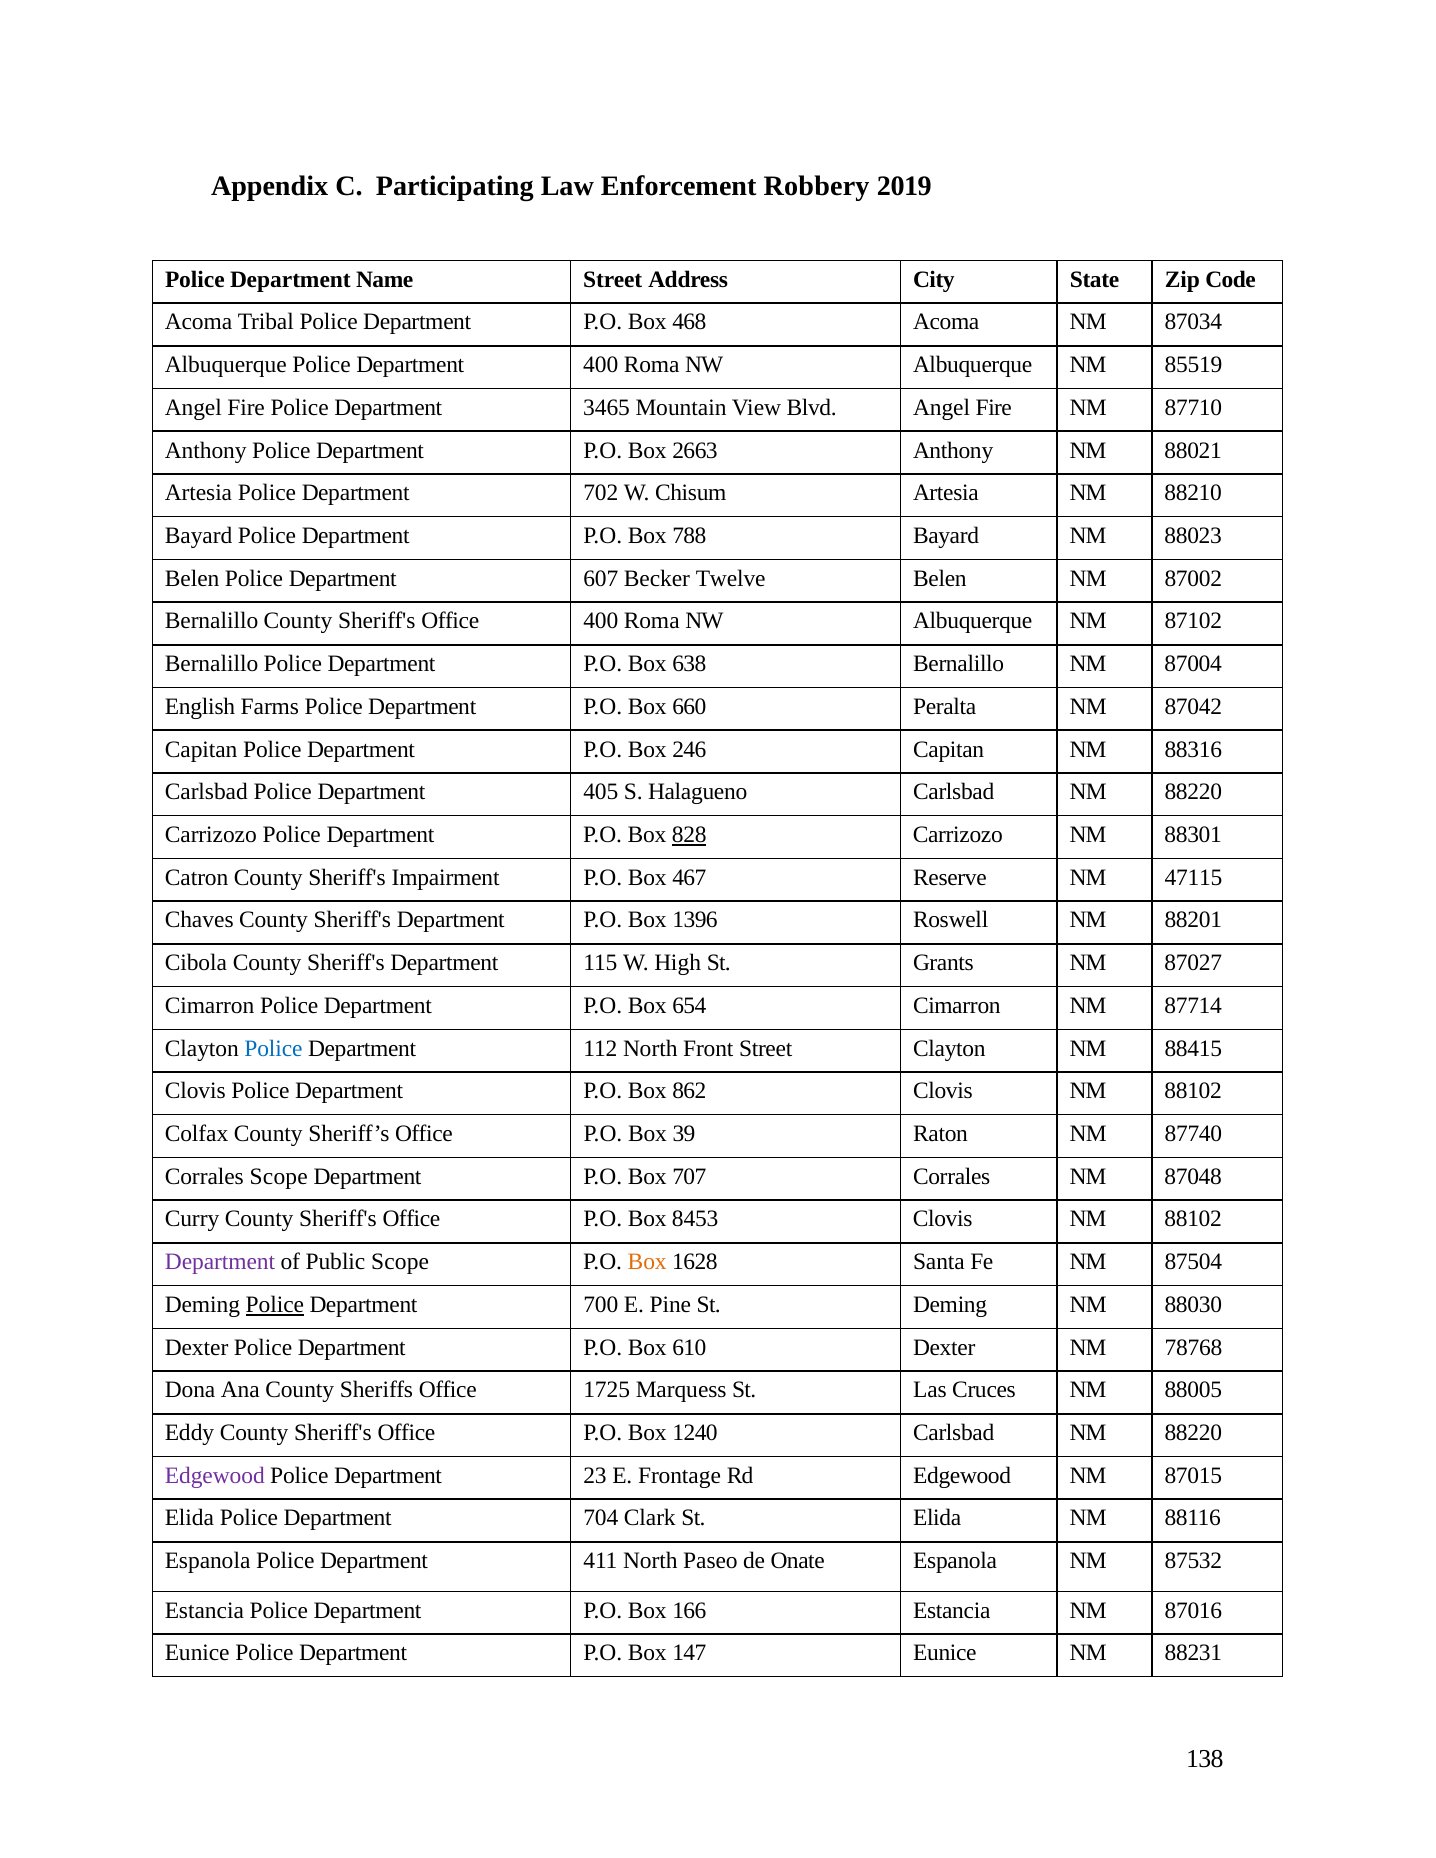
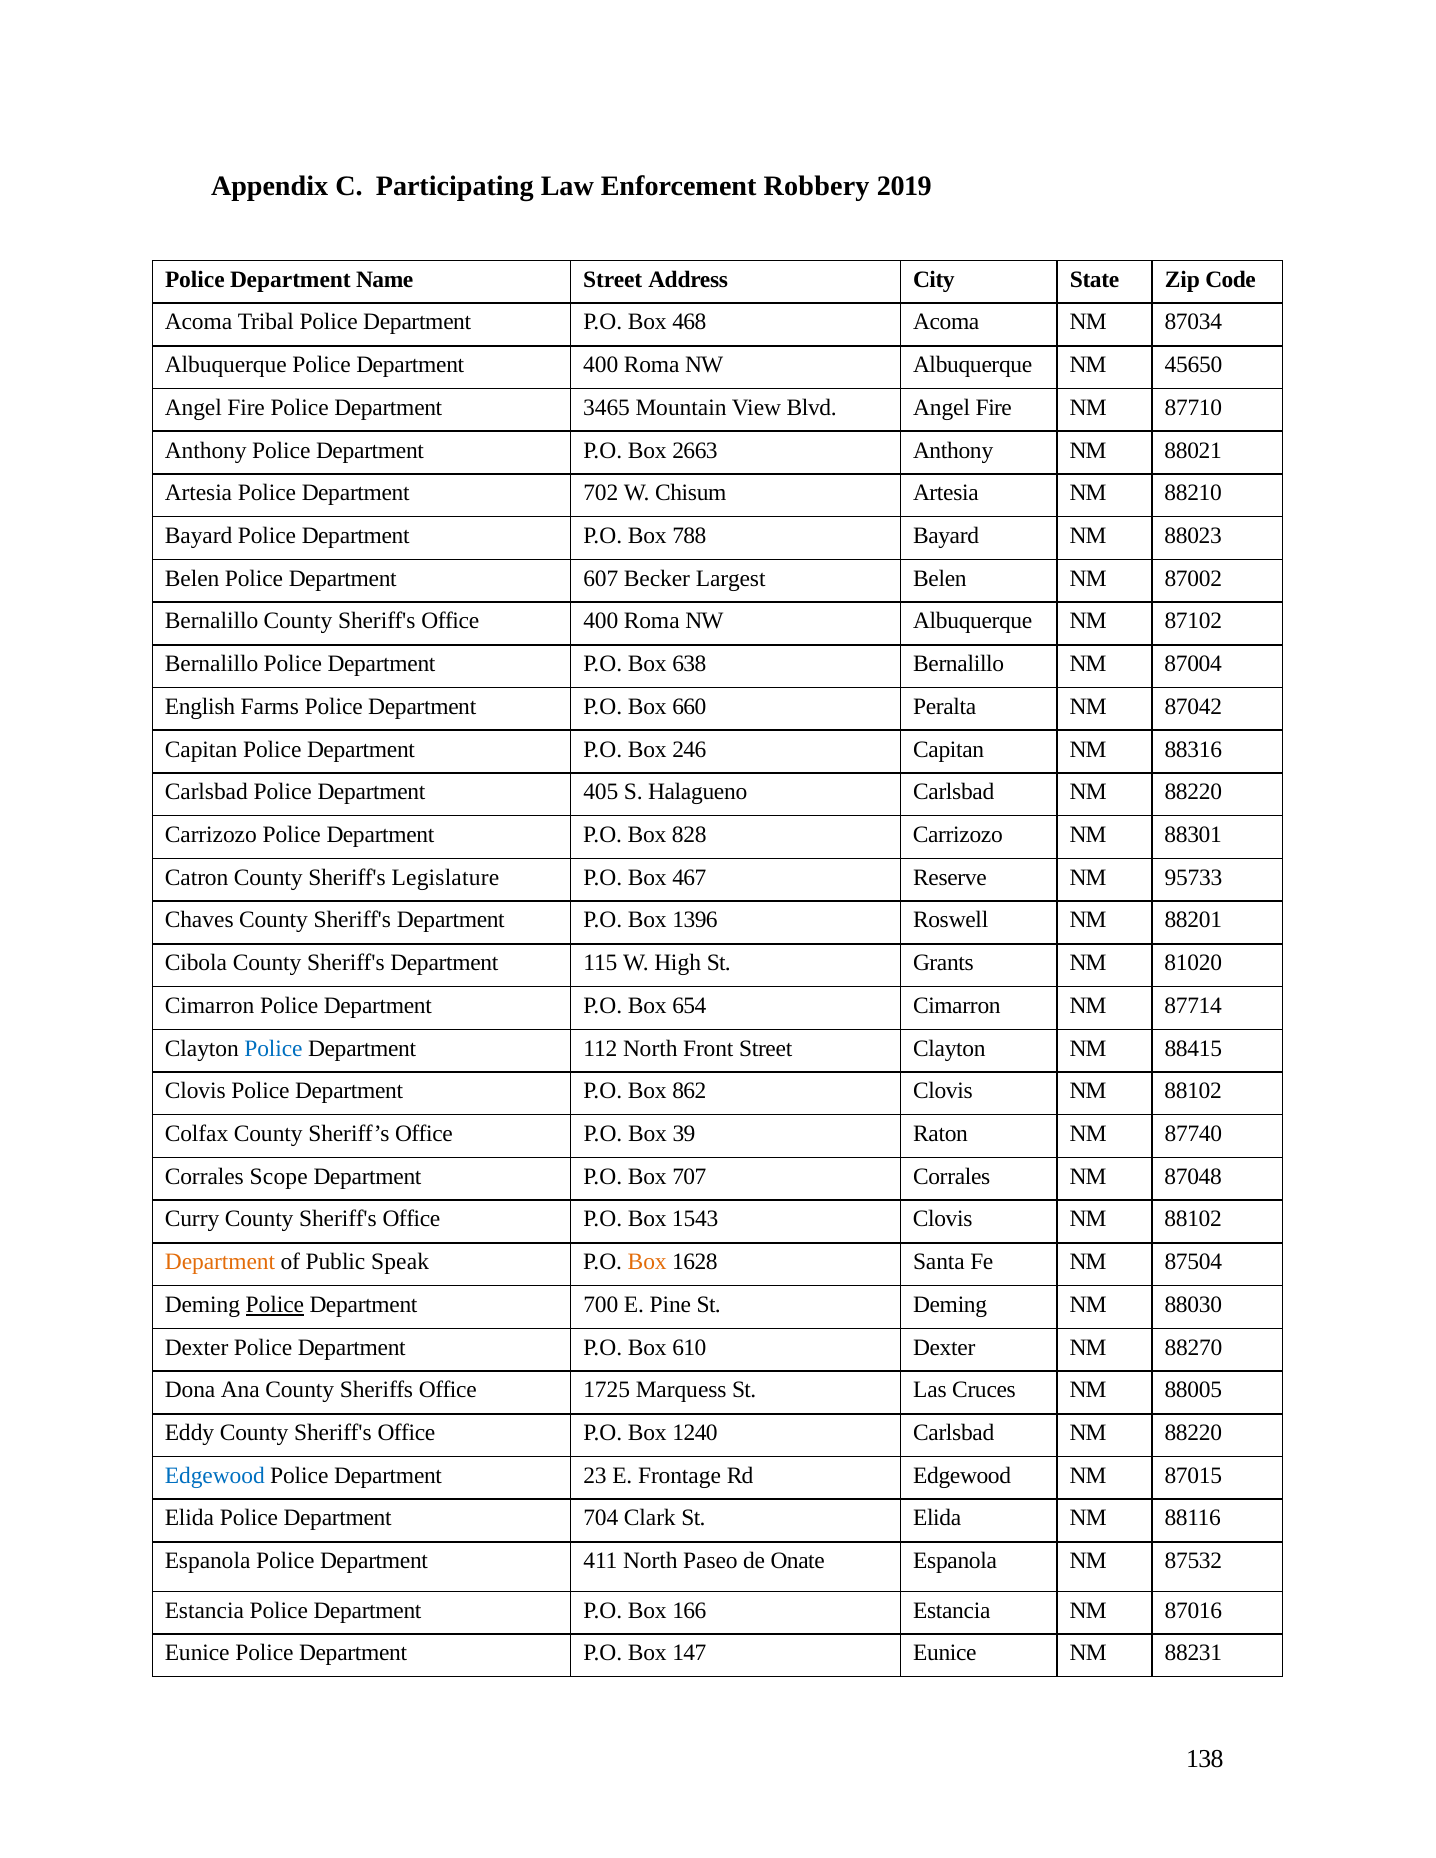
85519: 85519 -> 45650 (1193, 365)
Twelve: Twelve -> Largest (731, 578)
828 underline: present -> none (689, 835)
Impairment: Impairment -> Legislature (445, 878)
47115: 47115 -> 95733 (1193, 878)
87027: 87027 -> 81020 (1193, 963)
8453: 8453 -> 1543 (695, 1219)
Department colour: purple -> orange (220, 1262)
Public Scope: Scope -> Speak (400, 1262)
78768: 78768 -> 88270 (1193, 1348)
Edgewood colour: purple -> blue (215, 1476)
